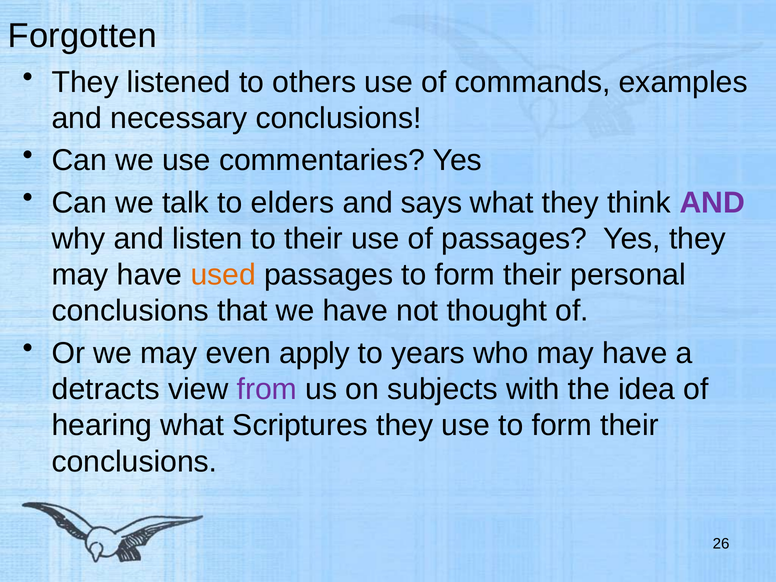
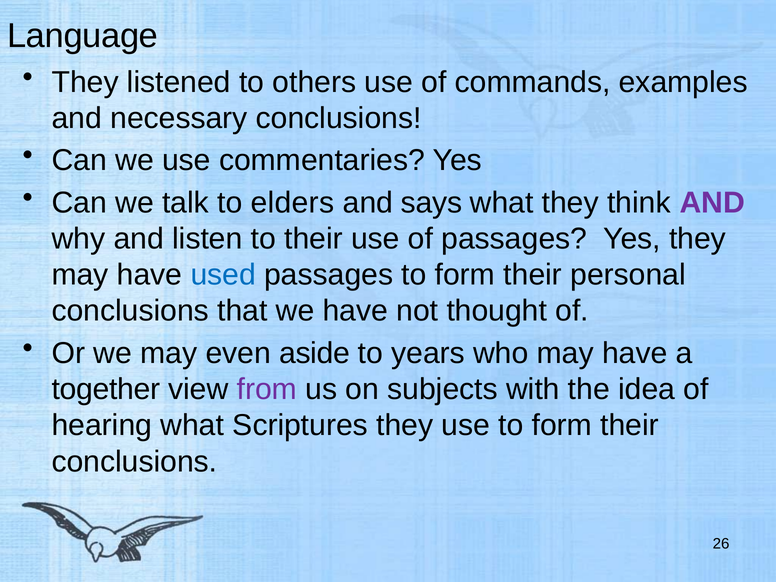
Forgotten: Forgotten -> Language (83, 36)
used colour: orange -> blue (223, 275)
apply: apply -> aside (315, 353)
detracts: detracts -> together (106, 389)
